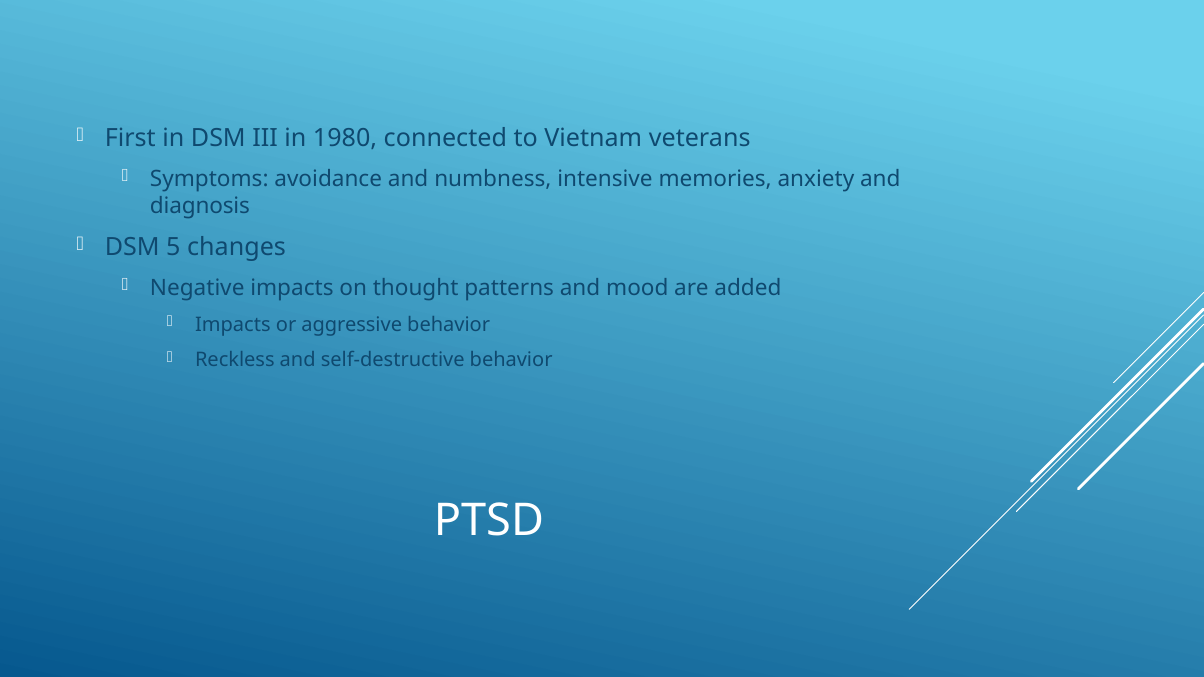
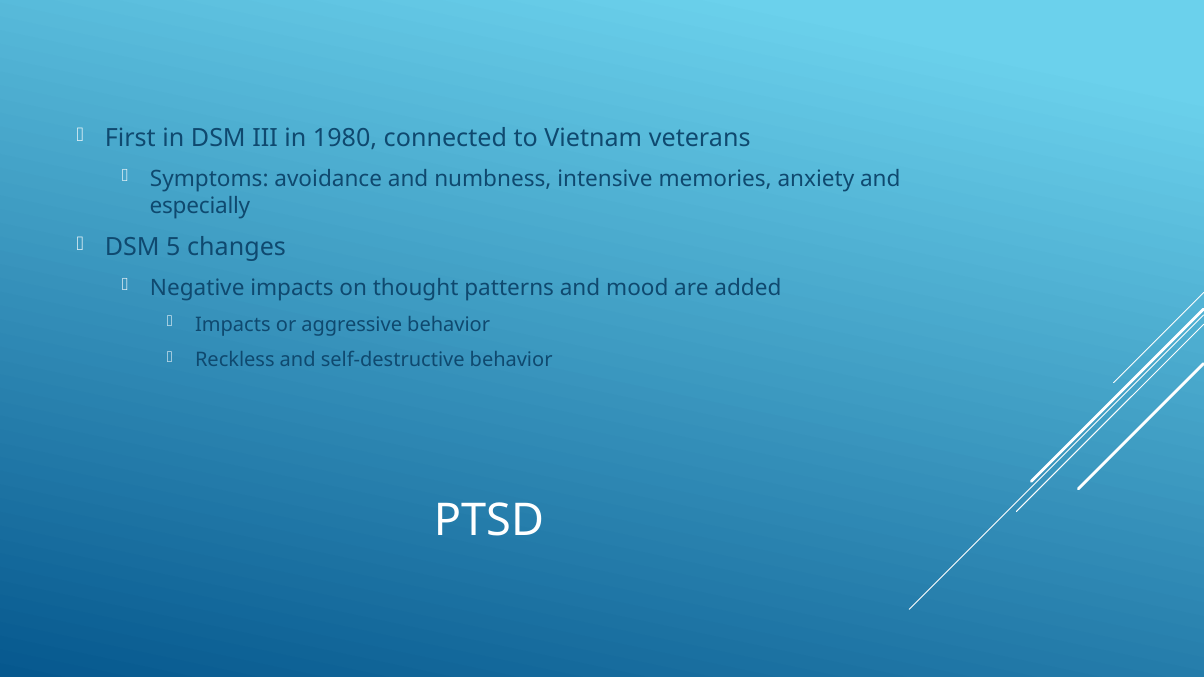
diagnosis: diagnosis -> especially (200, 206)
